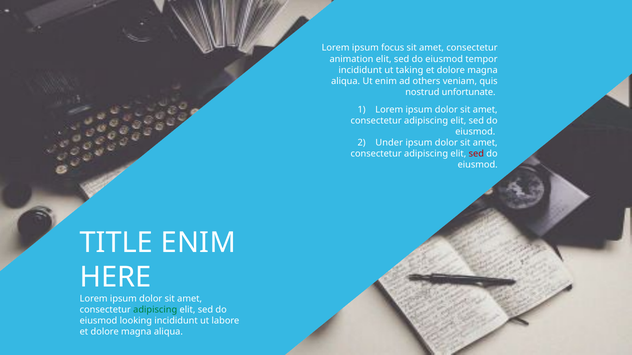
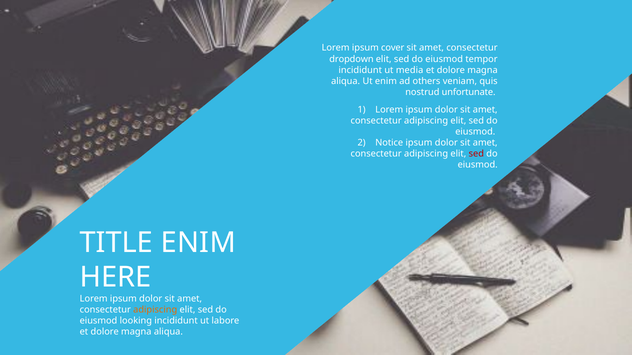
focus: focus -> cover (393, 48)
animation: animation -> dropdown (351, 59)
taking: taking -> media (410, 70)
Under: Under -> Notice (389, 143)
adipiscing colour: green -> orange (155, 310)
